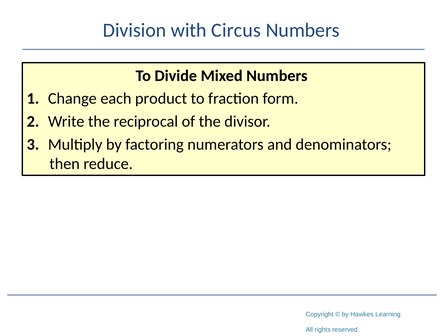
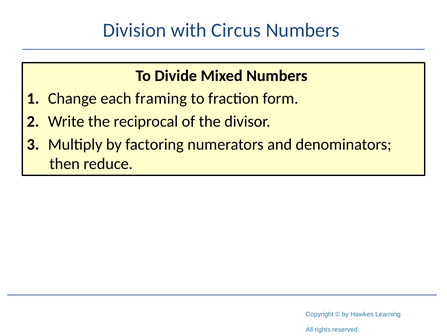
product: product -> framing (161, 98)
